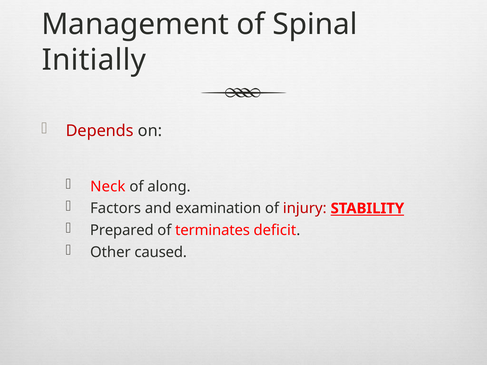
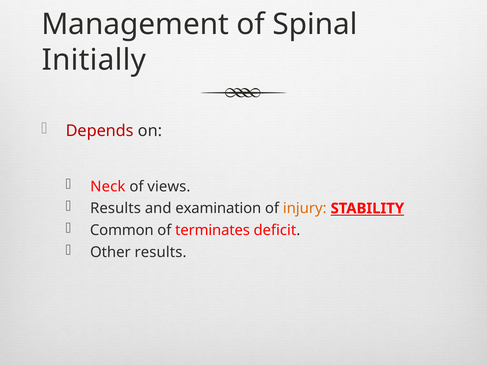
along: along -> views (169, 187)
Factors: Factors -> Results (116, 209)
injury colour: red -> orange (305, 209)
Prepared: Prepared -> Common (122, 230)
Other caused: caused -> results (161, 252)
